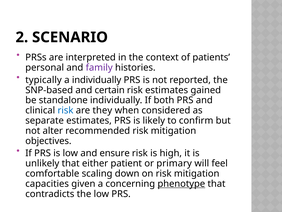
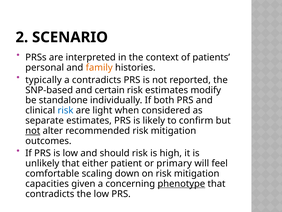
family colour: purple -> orange (99, 67)
a individually: individually -> contradicts (97, 80)
gained: gained -> modify (206, 90)
they: they -> light (102, 110)
not underline: none -> present (33, 130)
objectives: objectives -> outcomes (48, 141)
ensure: ensure -> should (115, 153)
